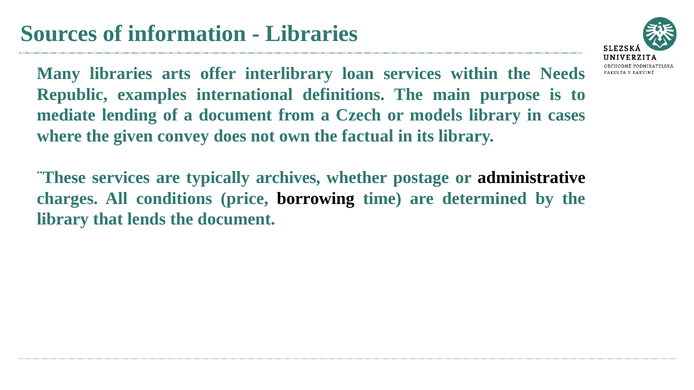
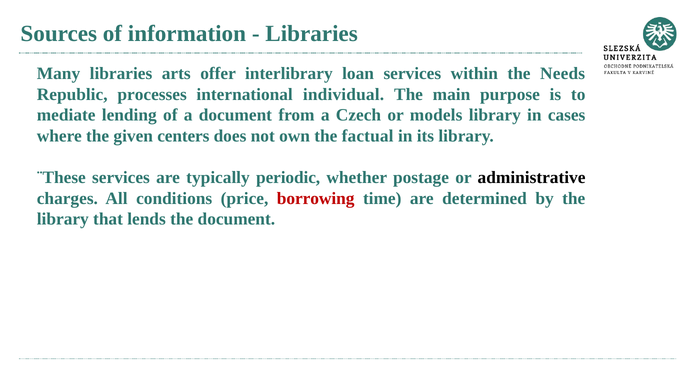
examples: examples -> processes (152, 94)
definitions: definitions -> individual (344, 94)
convey: convey -> centers (183, 136)
archives: archives -> periodic (288, 178)
borrowing colour: black -> red (316, 199)
